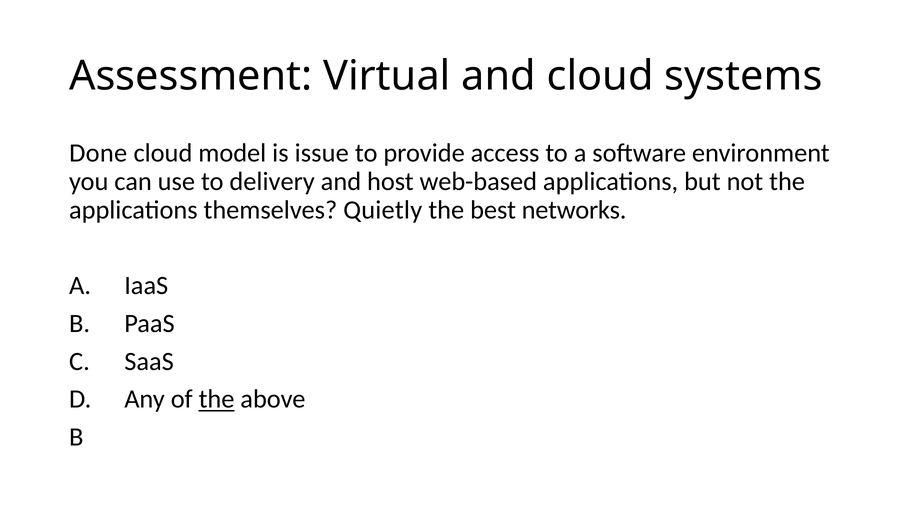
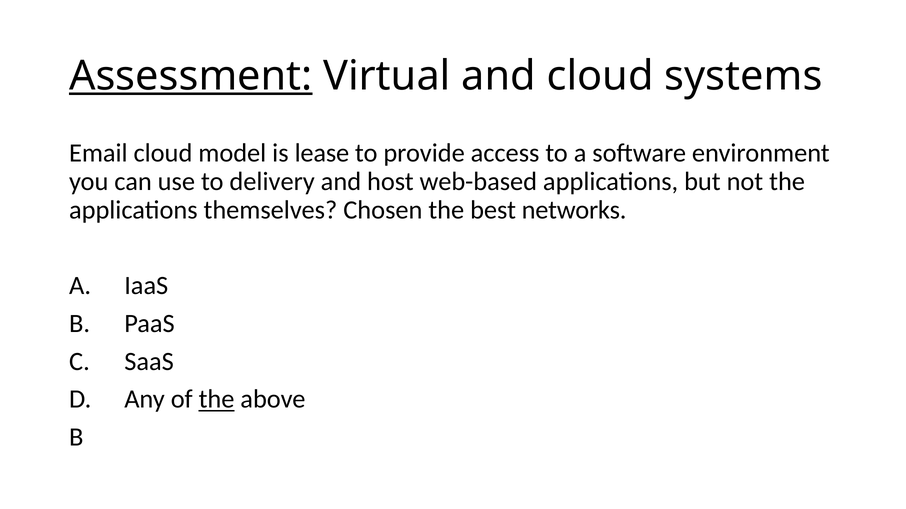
Assessment underline: none -> present (191, 76)
Done: Done -> Email (98, 153)
issue: issue -> lease (322, 153)
Quietly: Quietly -> Chosen (383, 210)
